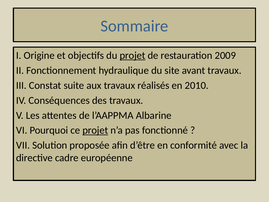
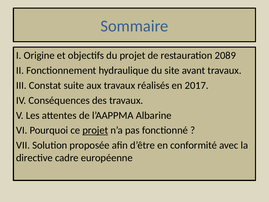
projet underline: present -> none (133, 55)
2009: 2009 -> 2089 (225, 55)
2010: 2010 -> 2017 (197, 85)
